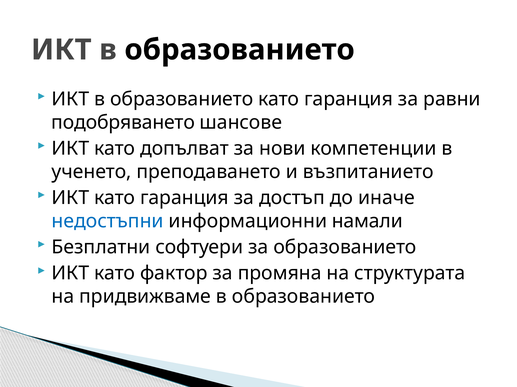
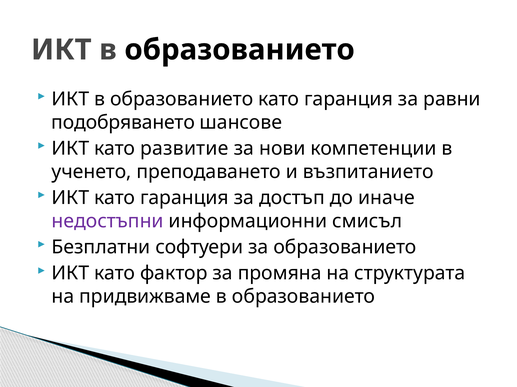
допълват: допълват -> развитие (184, 149)
недостъпни colour: blue -> purple (108, 221)
намали: намали -> смисъл (367, 221)
